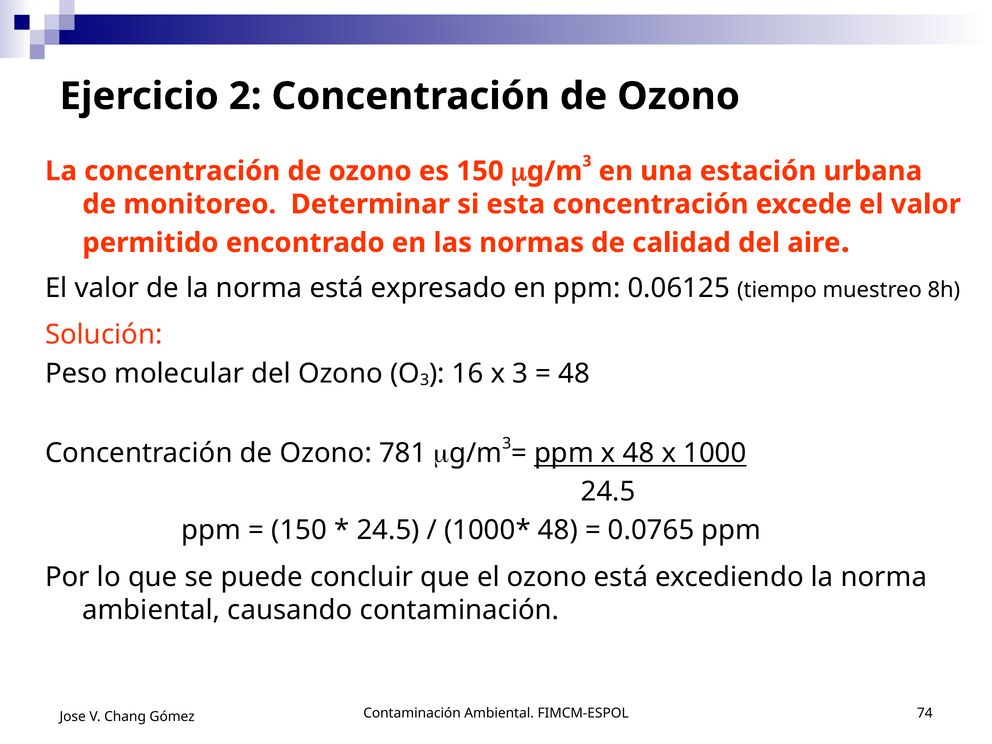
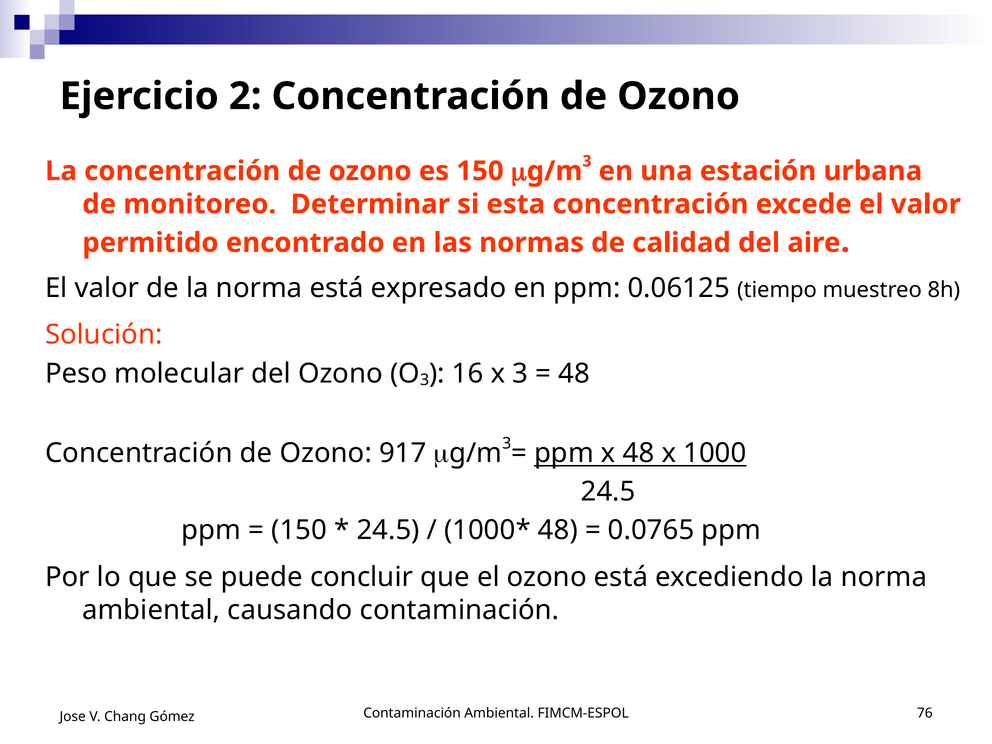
781: 781 -> 917 (403, 453)
74: 74 -> 76 (925, 713)
